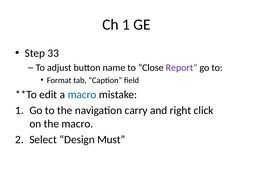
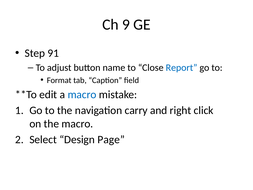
Ch 1: 1 -> 9 (126, 24)
33: 33 -> 91 (53, 53)
Report colour: purple -> blue (182, 68)
Must: Must -> Page (111, 139)
